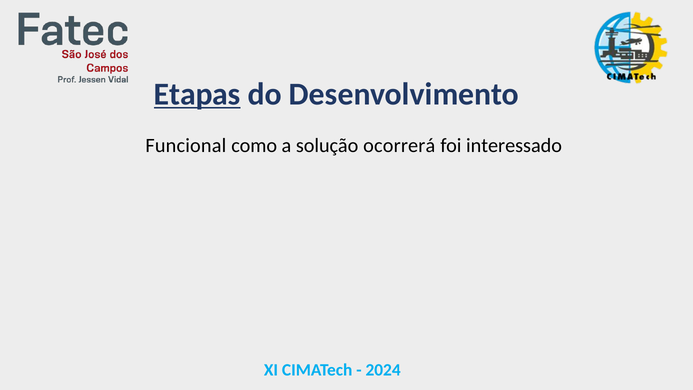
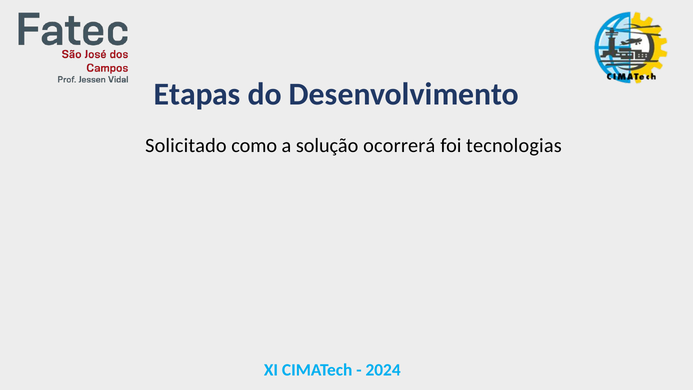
Etapas underline: present -> none (197, 94)
Funcional: Funcional -> Solicitado (186, 145)
interessado: interessado -> tecnologias (514, 145)
